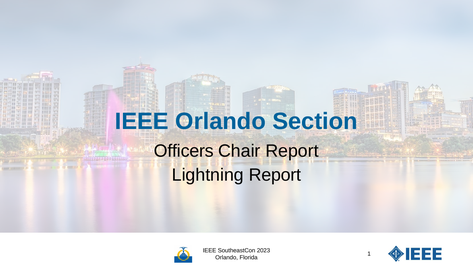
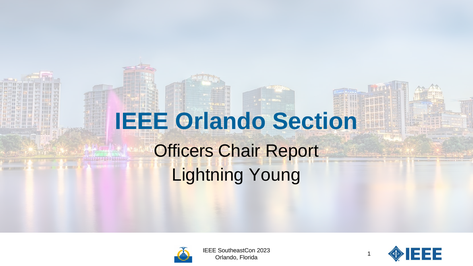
Lightning Report: Report -> Young (275, 175)
